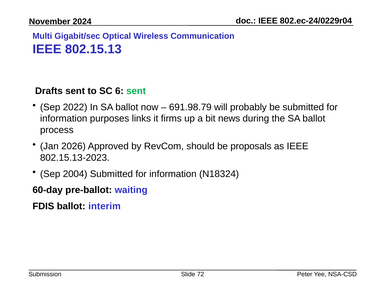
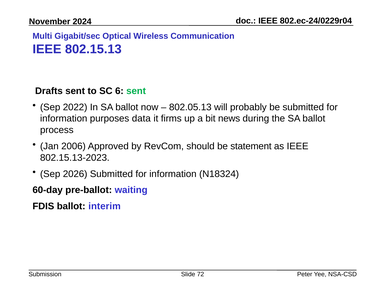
691.98.79: 691.98.79 -> 802.05.13 (190, 107)
links: links -> data (141, 119)
2026: 2026 -> 2006 (74, 146)
proposals: proposals -> statement (251, 146)
2004: 2004 -> 2026 (75, 174)
